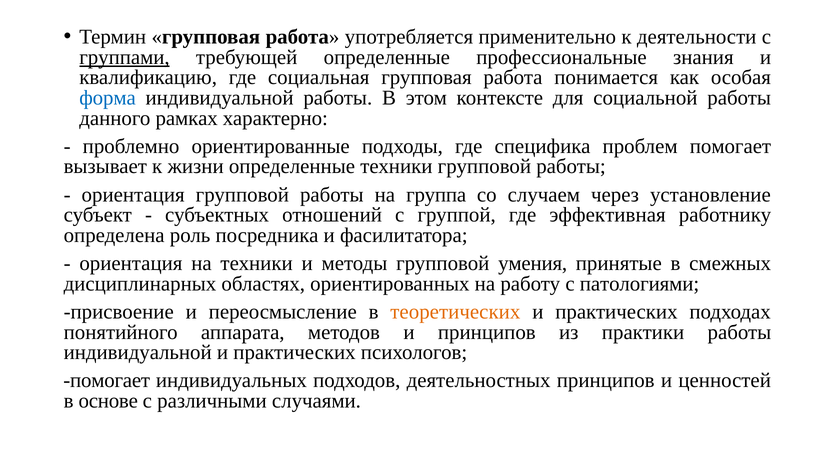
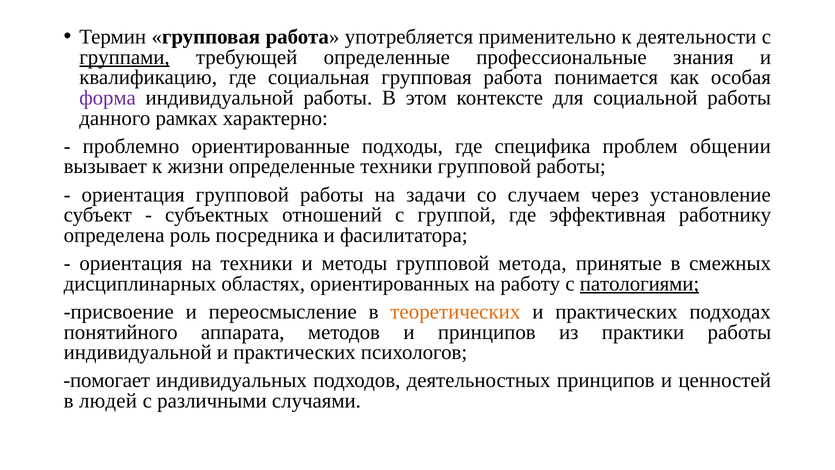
форма colour: blue -> purple (108, 98)
проблем помогает: помогает -> общении (730, 146)
группа: группа -> задачи (436, 195)
умения: умения -> метода (532, 263)
патологиями underline: none -> present (640, 284)
основе: основе -> людей (108, 401)
